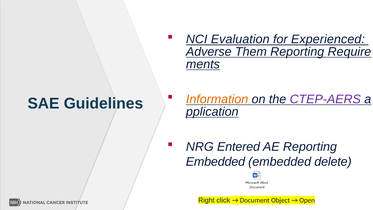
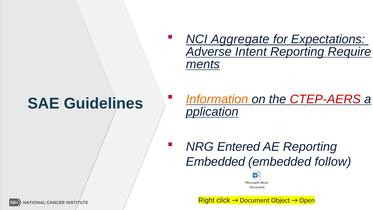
Evaluation: Evaluation -> Aggregate (240, 39)
Experienced: Experienced -> Expectations (328, 39)
Them: Them -> Intent (251, 52)
CTEP-AERS colour: purple -> red (325, 99)
delete: delete -> follow (333, 162)
